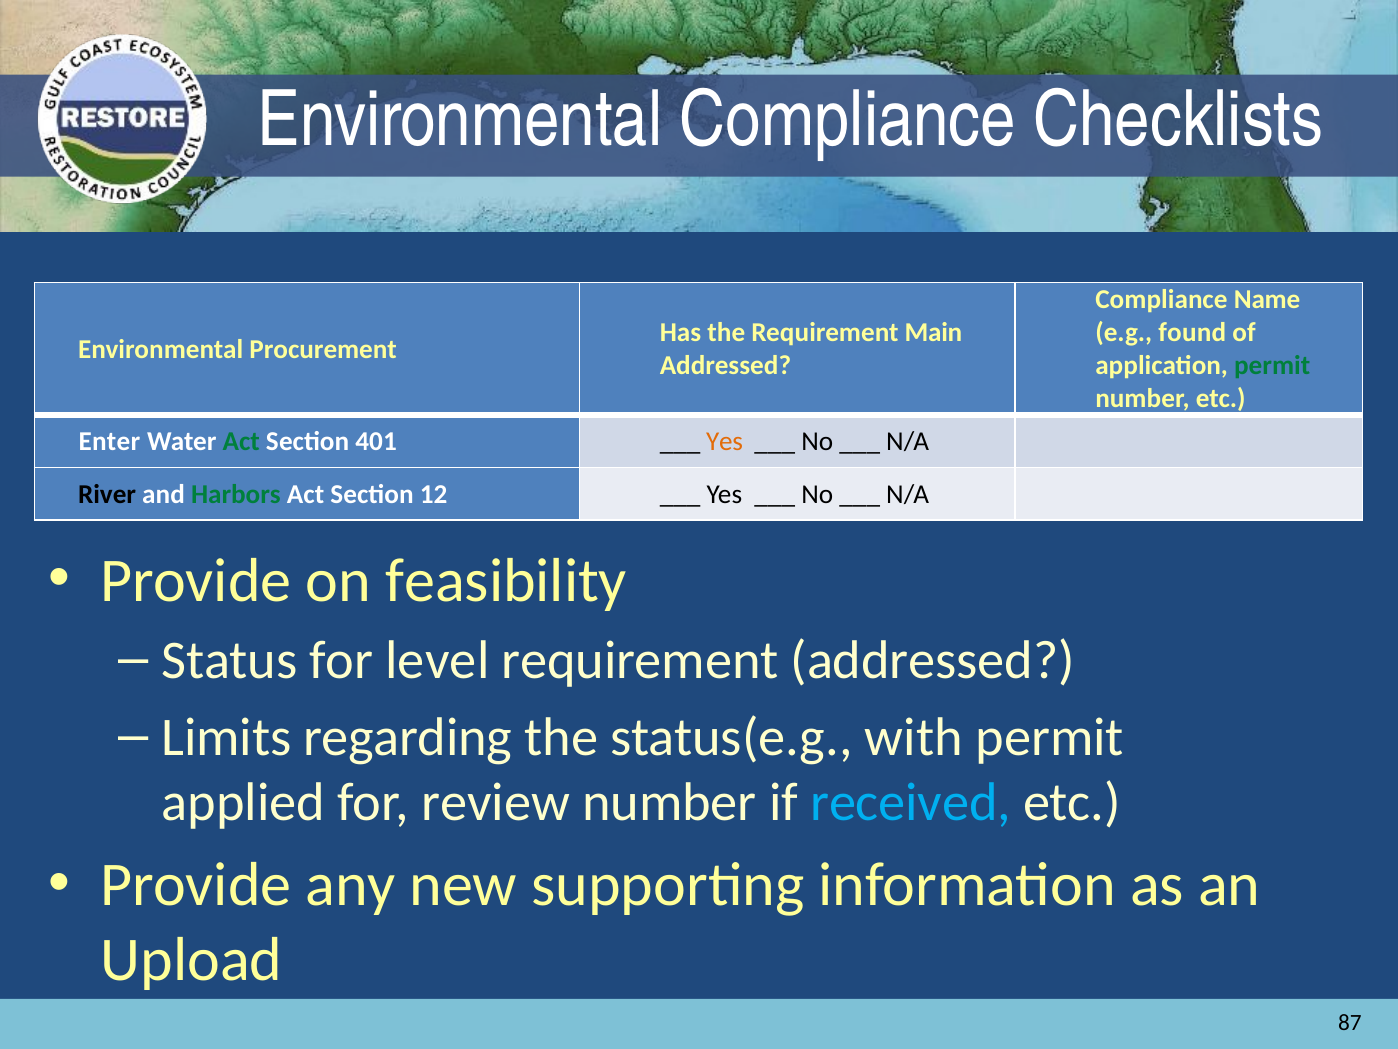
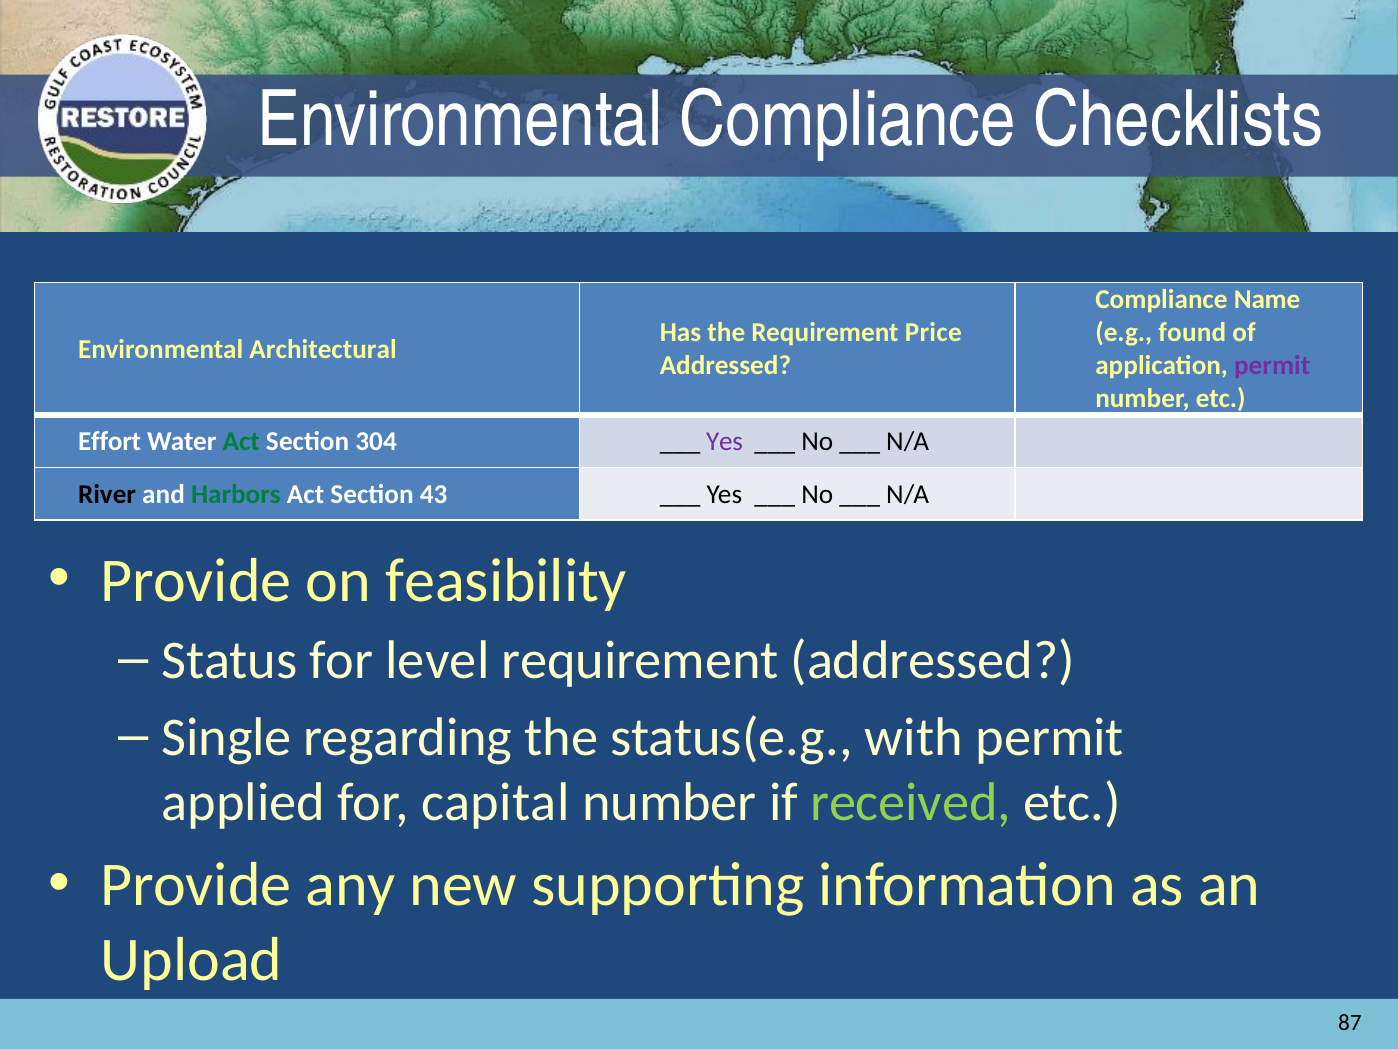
Main: Main -> Price (933, 332)
Procurement: Procurement -> Architectural (323, 349)
permit colour: green -> purple (1272, 366)
Enter: Enter -> Effort (110, 441)
401: 401 -> 304 (376, 441)
Yes colour: orange -> purple (725, 441)
12: 12 -> 43 (434, 494)
Limits: Limits -> Single (227, 737)
review: review -> capital (495, 802)
received colour: light blue -> light green (911, 802)
